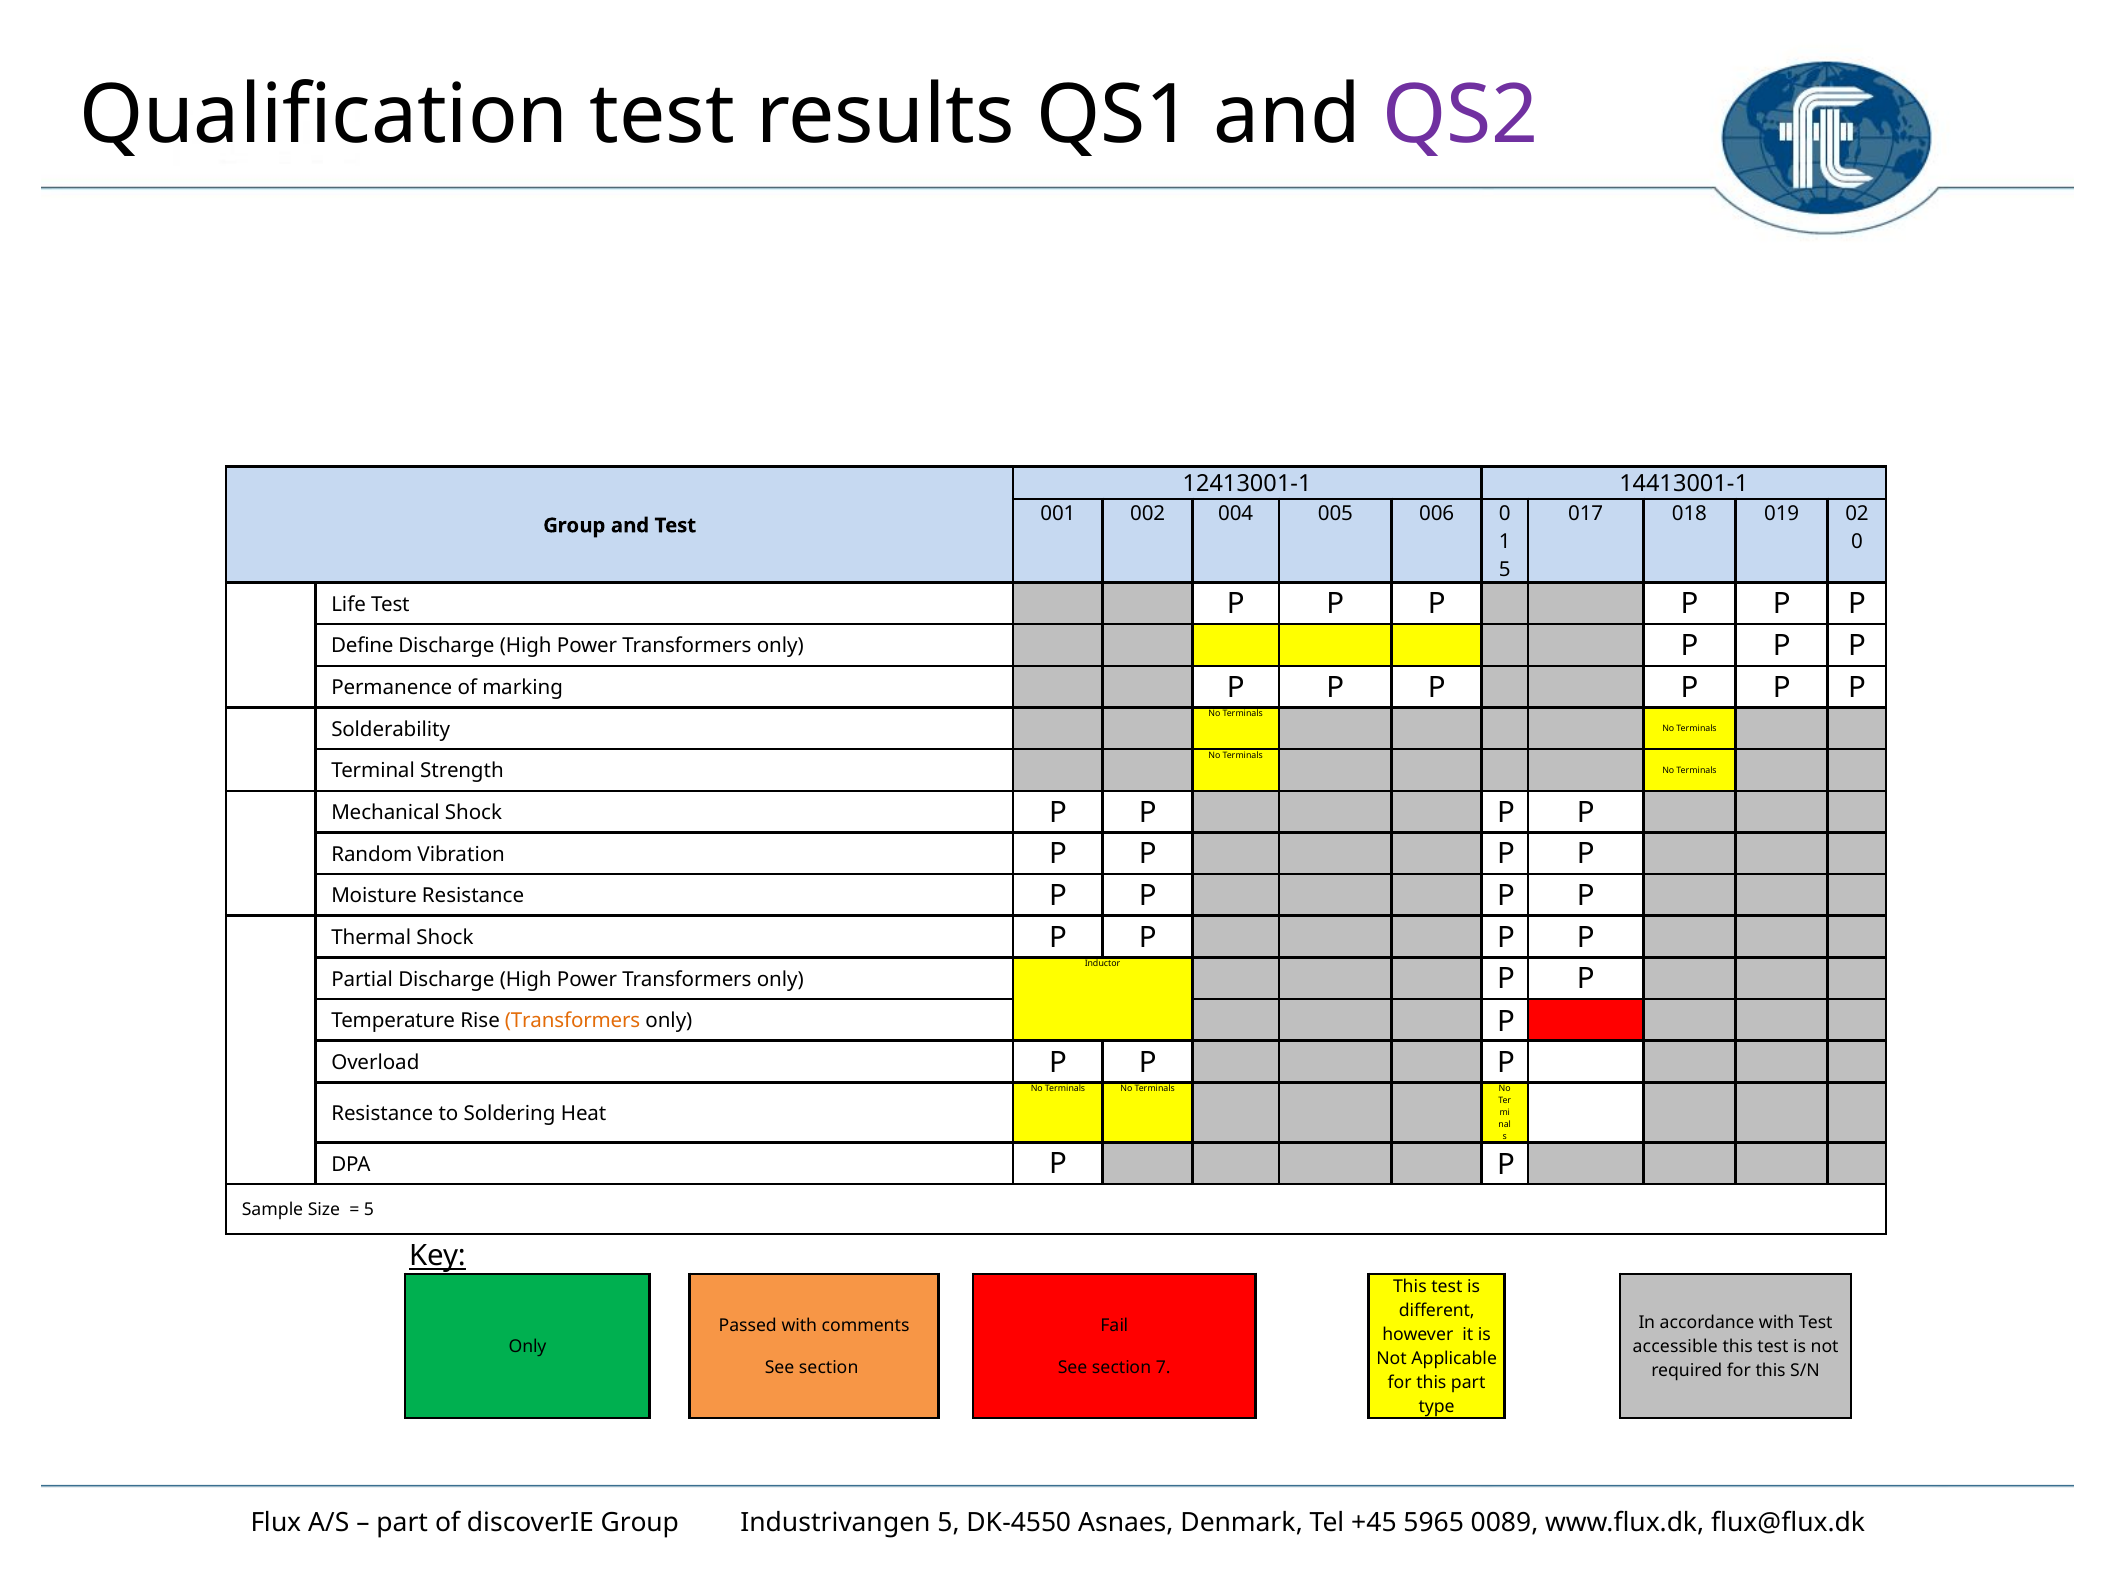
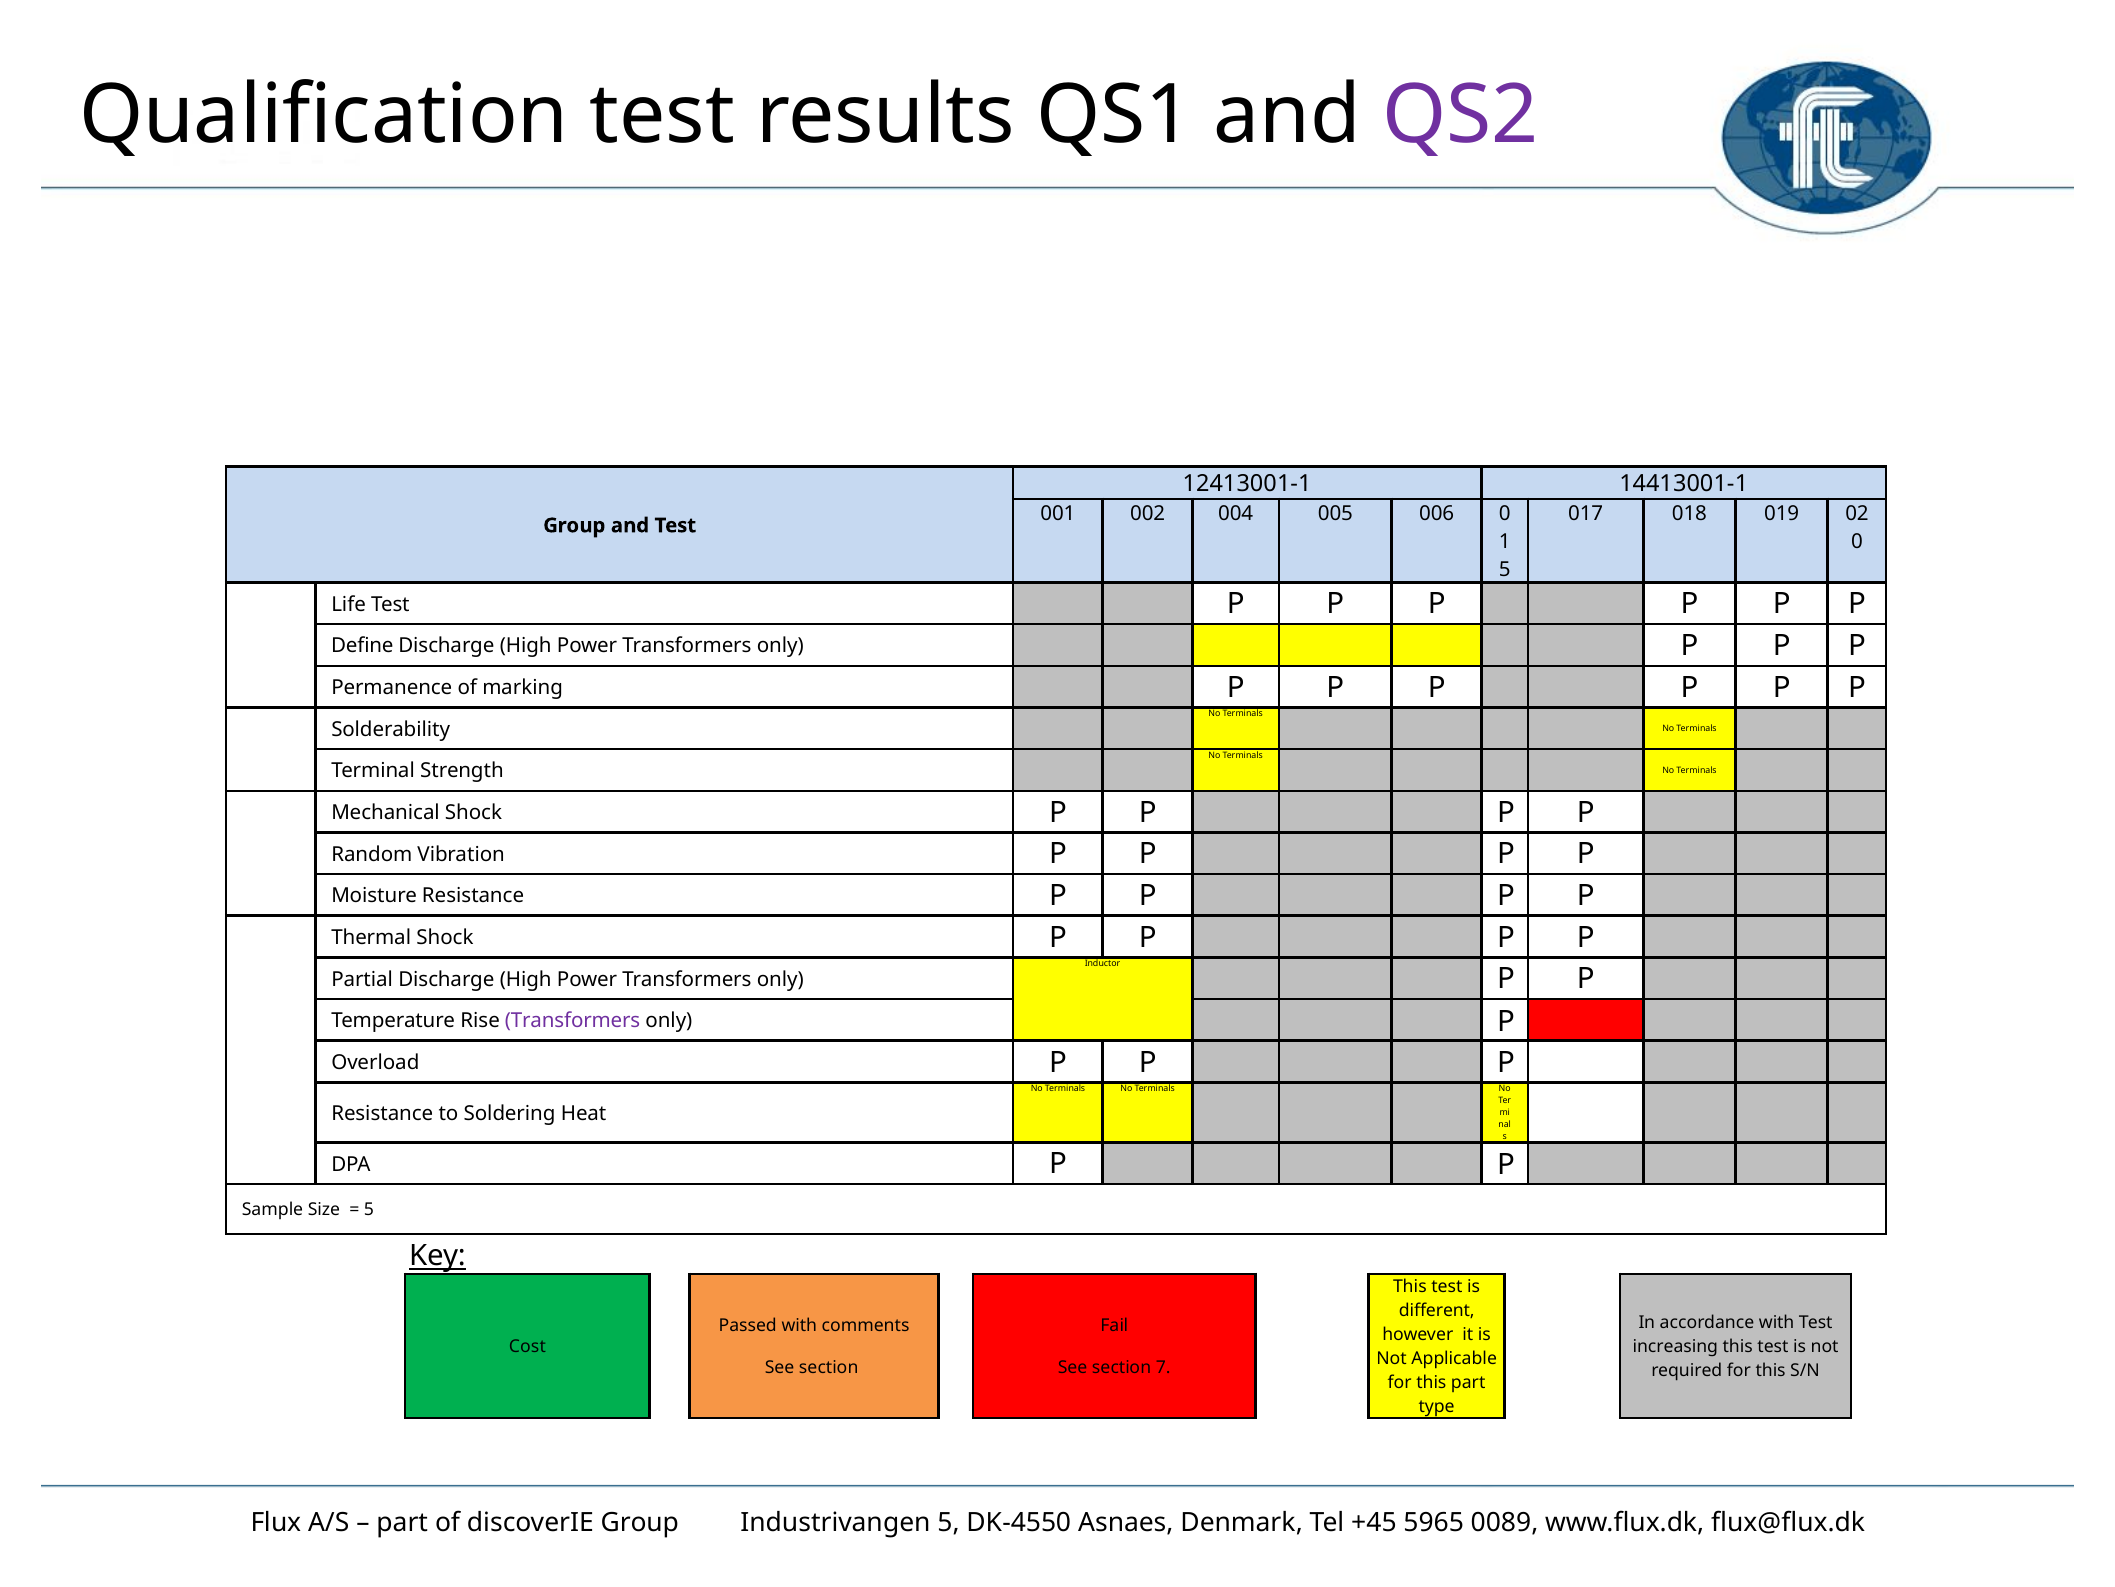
Transformers colour: orange -> purple (573, 1020)
Only: Only -> Cost (527, 1346)
accessible: accessible -> increasing (1675, 1346)
